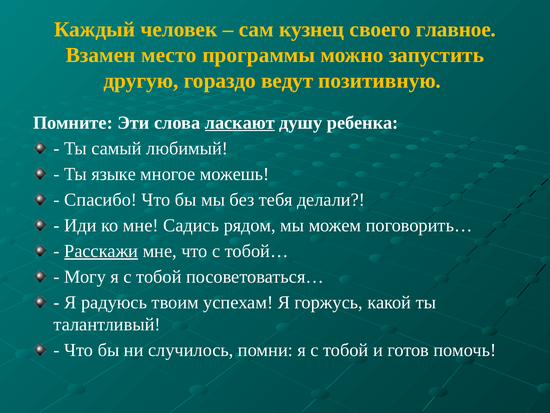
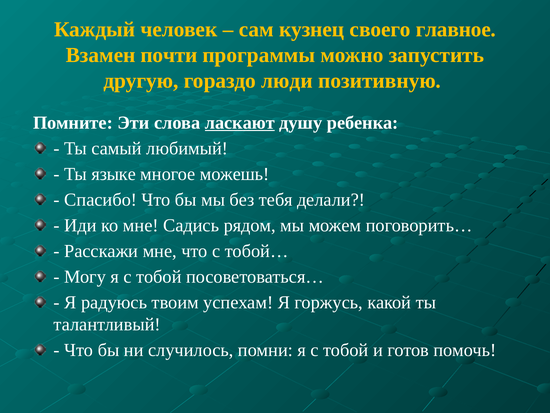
место: место -> почти (169, 55)
ведут: ведут -> люди (287, 81)
Расскажи underline: present -> none (101, 251)
